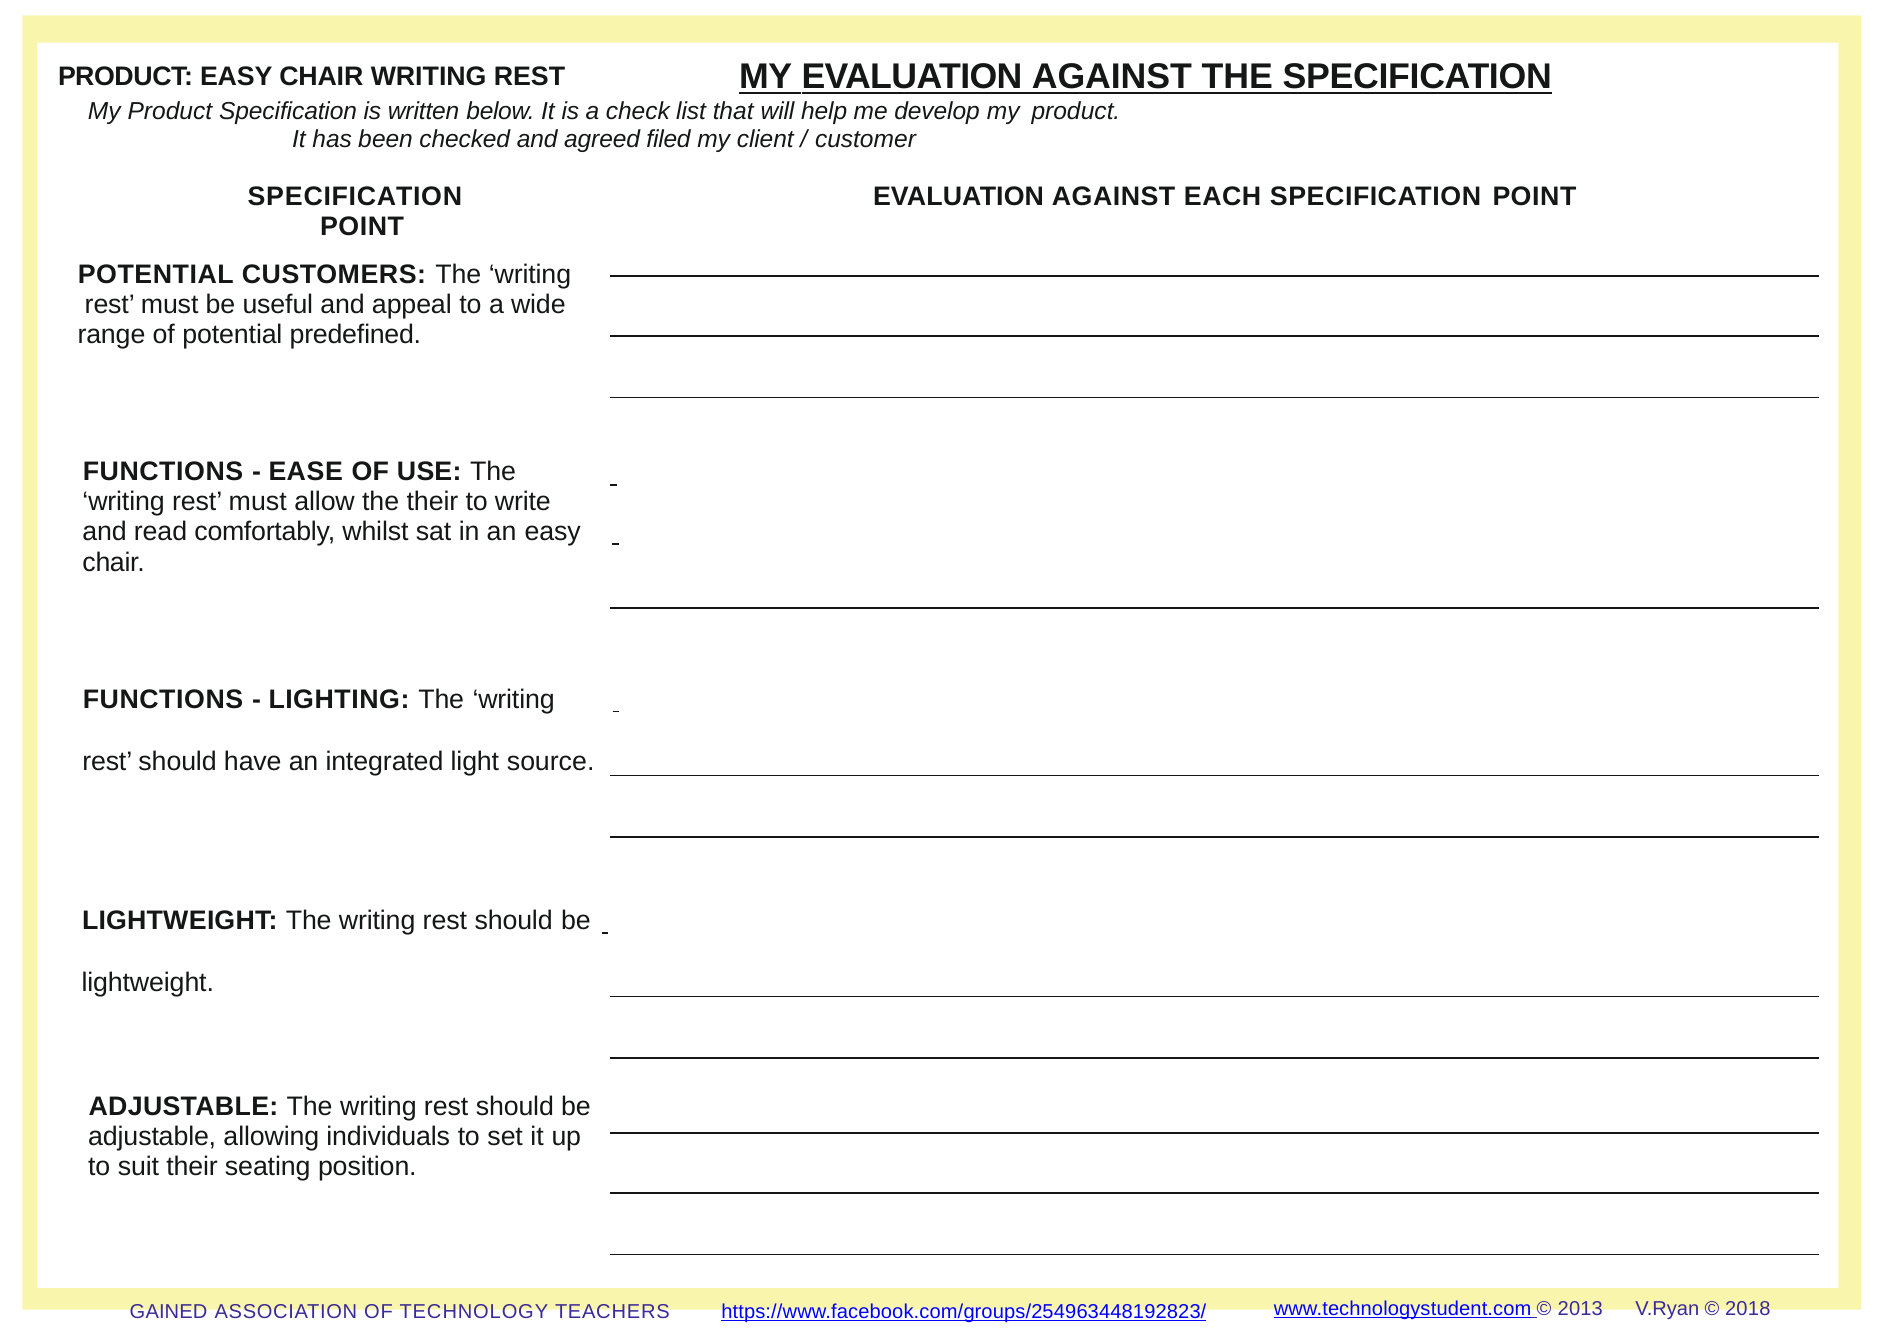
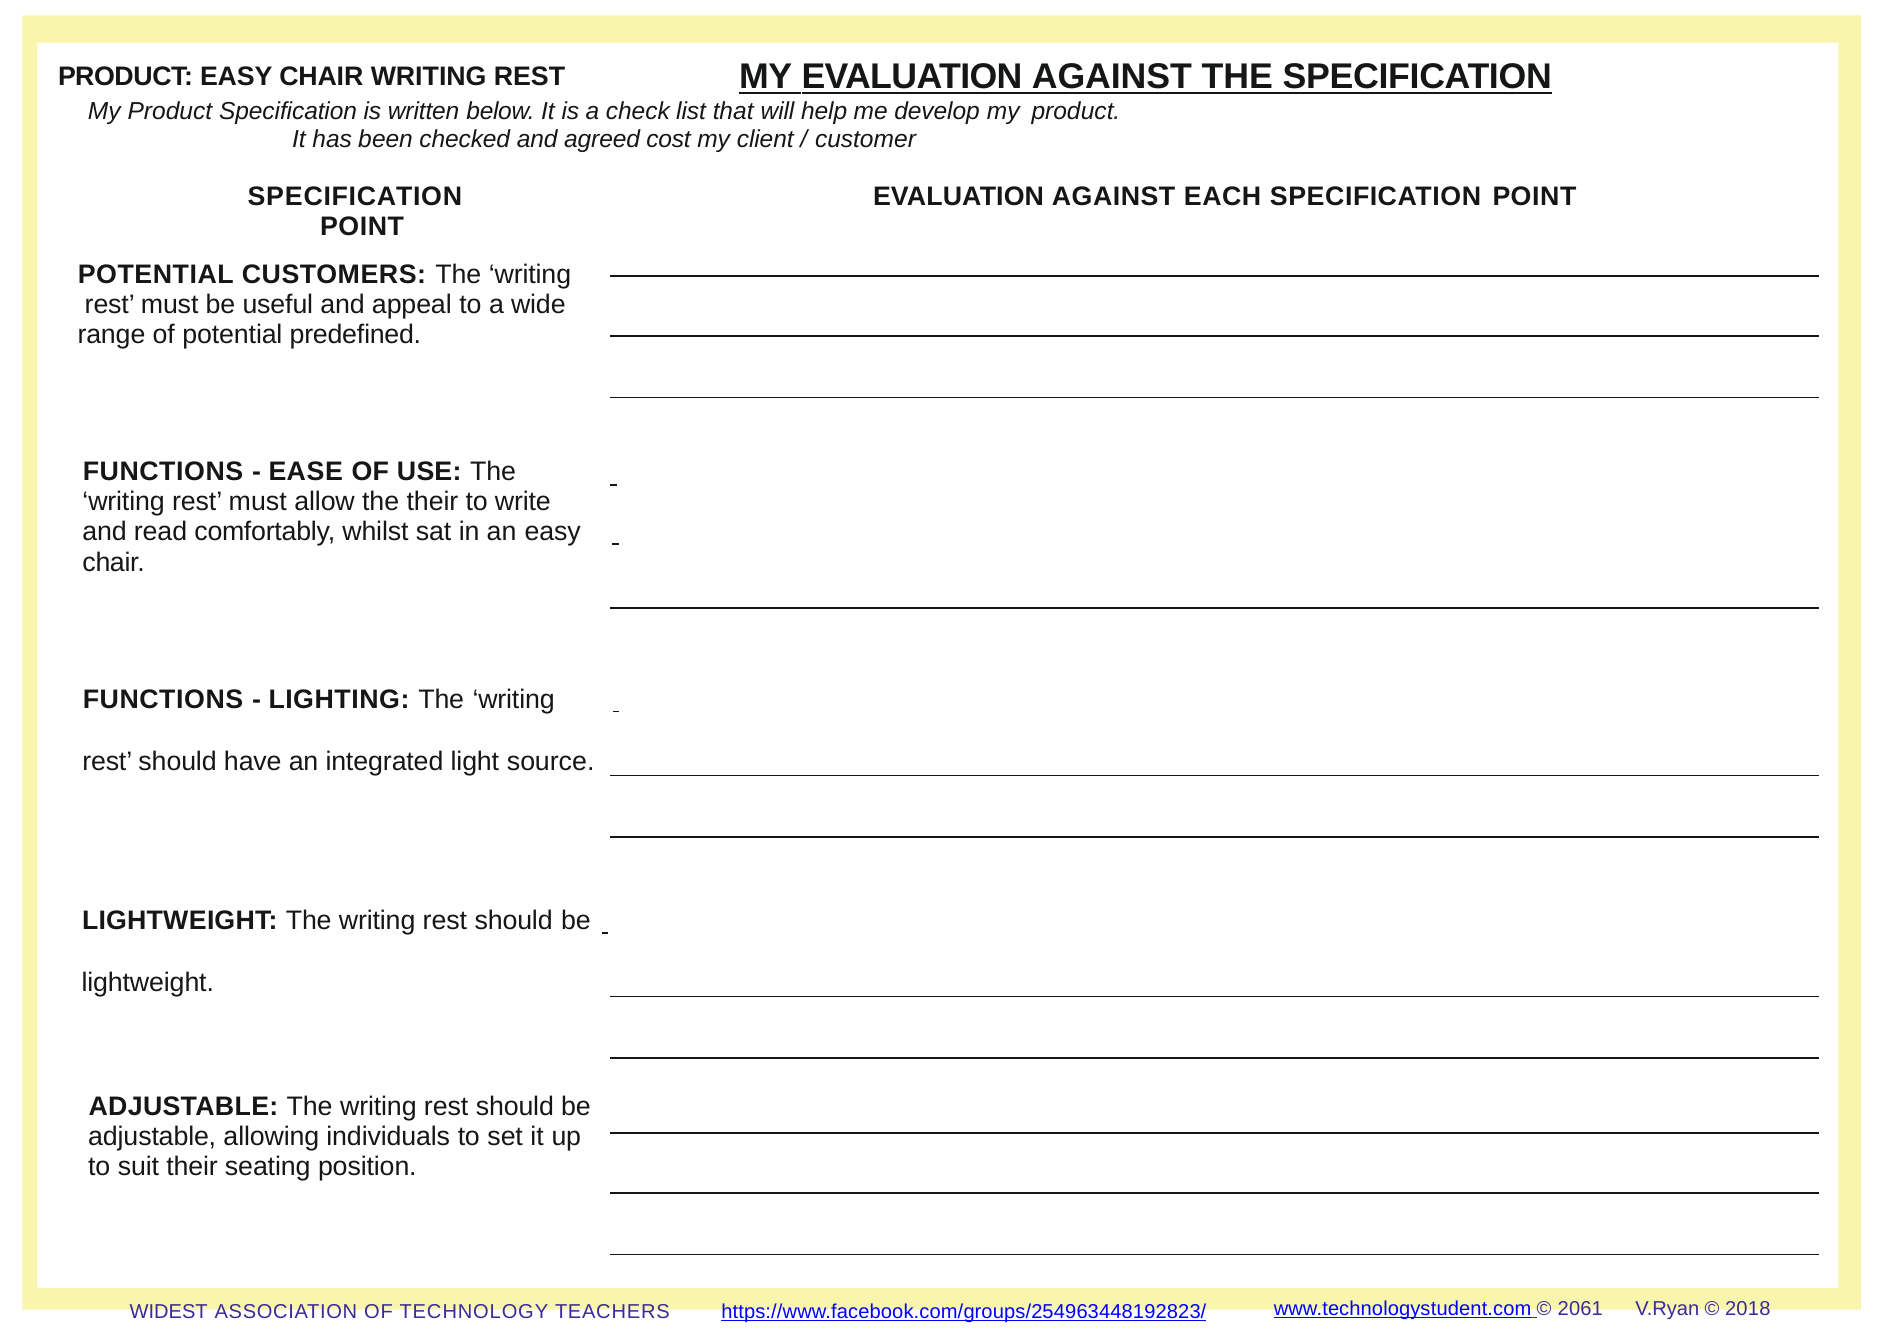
ﬁled: ﬁled -> cost (668, 140)
2013: 2013 -> 2061 (1580, 1308)
GAINED: GAINED -> WIDEST (169, 1312)
